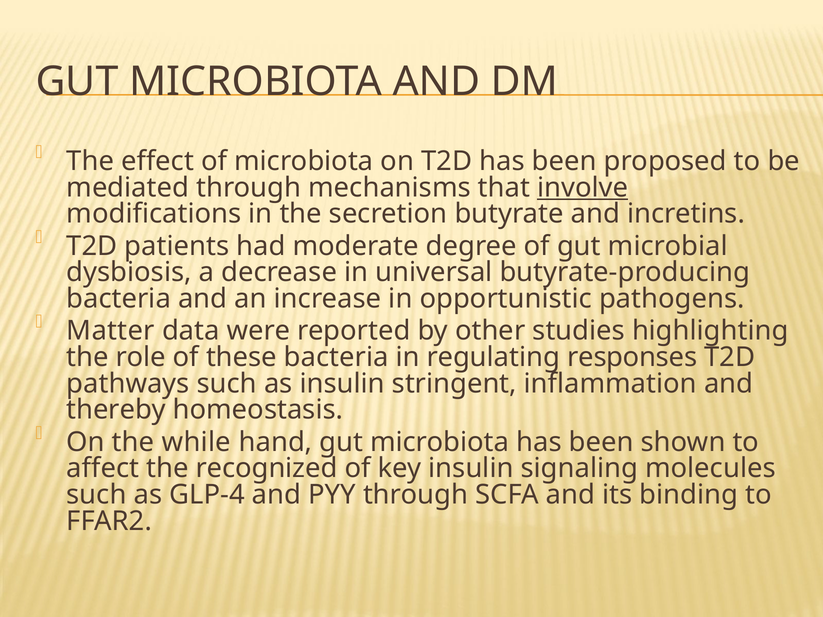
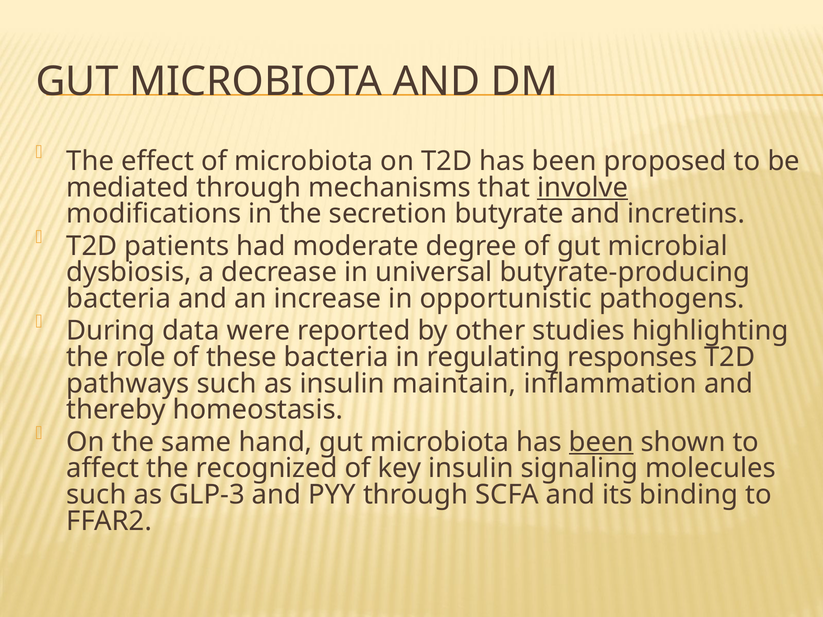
Matter: Matter -> During (111, 331)
stringent: stringent -> maintain (454, 384)
while: while -> same (196, 442)
been underline: none -> present (601, 442)
GLP-4: GLP-4 -> GLP-3 (207, 495)
